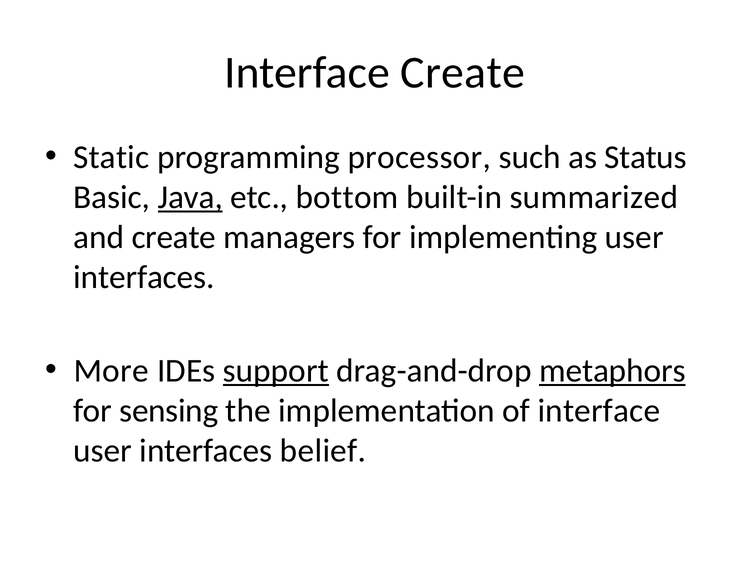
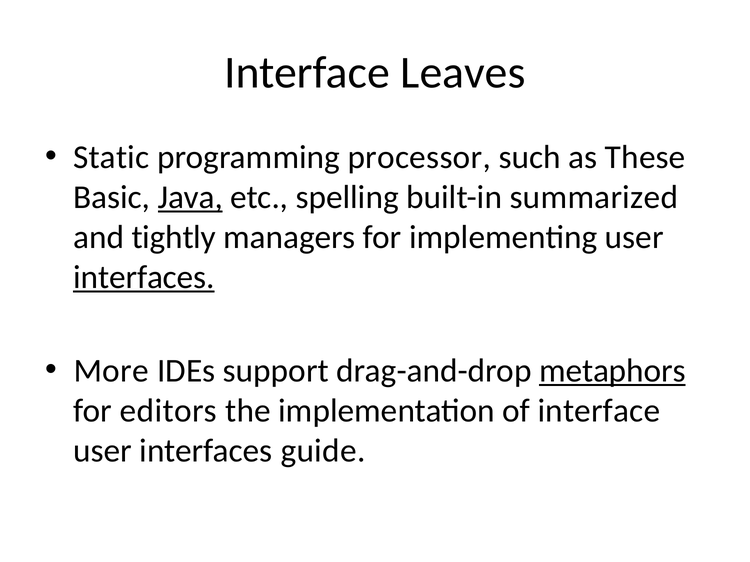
Interface Create: Create -> Leaves (463, 73)
Status: Status -> These (645, 157)
bottom: bottom -> spelling (347, 197)
and create: create -> tightly (174, 237)
interfaces underline: none -> present (144, 277)
support underline: present -> none (276, 371)
sensing: sensing -> editors (168, 411)
belief: belief -> guide (323, 451)
